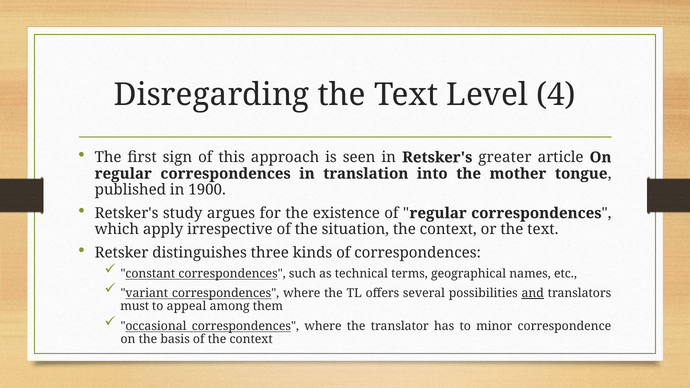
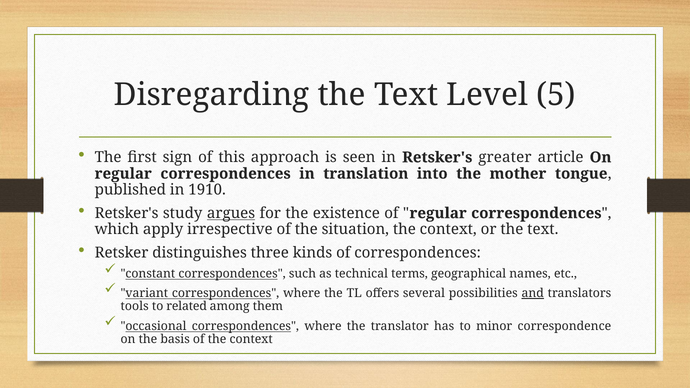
4: 4 -> 5 (556, 95)
1900: 1900 -> 1910 (207, 190)
argues underline: none -> present (231, 213)
must: must -> tools (135, 307)
appeal: appeal -> related (187, 307)
